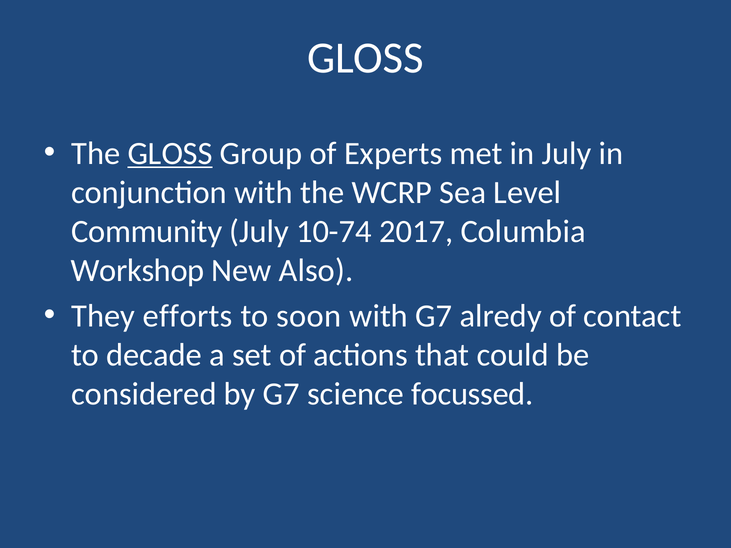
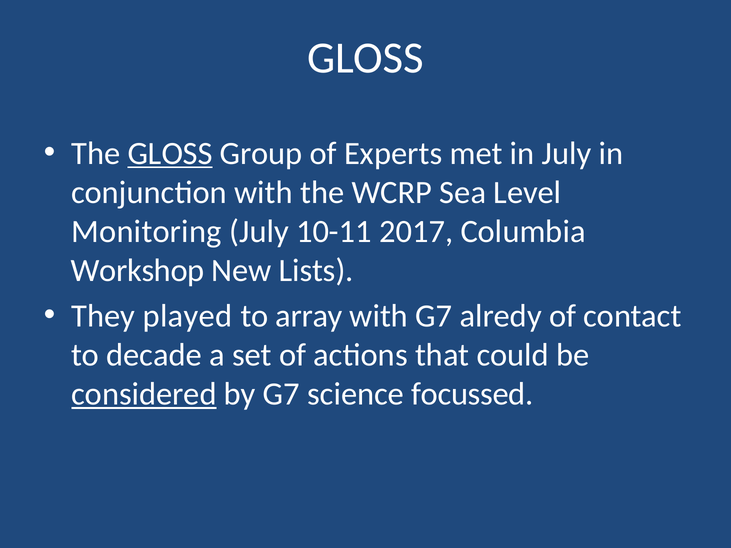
Community: Community -> Monitoring (146, 231)
10-74: 10-74 -> 10-11 (334, 231)
Also: Also -> Lists (316, 270)
efforts: efforts -> played (188, 316)
soon: soon -> array (309, 316)
considered underline: none -> present (144, 394)
